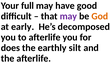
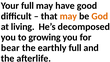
may colour: purple -> orange (68, 16)
early: early -> living (23, 27)
to afterlife: afterlife -> growing (45, 37)
does: does -> bear (10, 48)
earthly silt: silt -> full (75, 48)
